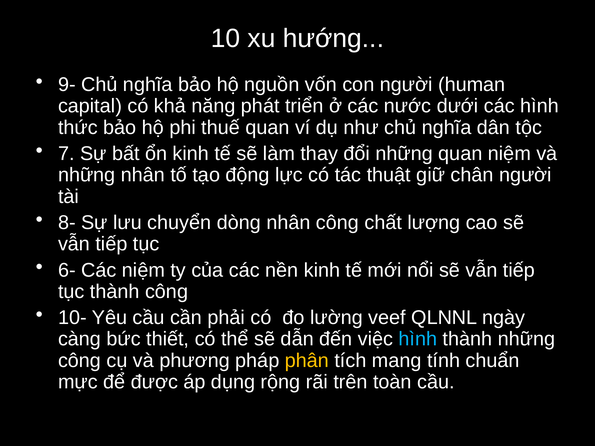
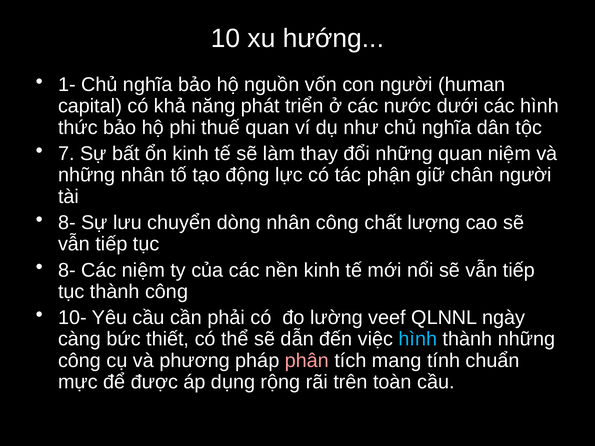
9-: 9- -> 1- (67, 85)
thuật: thuật -> phận (389, 175)
6-: 6- -> 8- (67, 270)
phân colour: yellow -> pink (307, 361)
